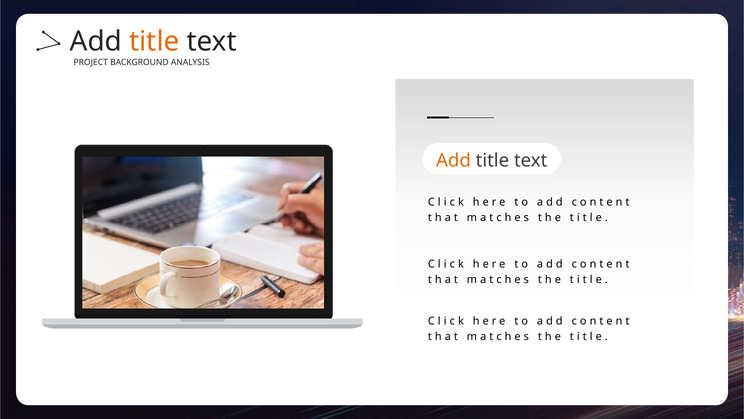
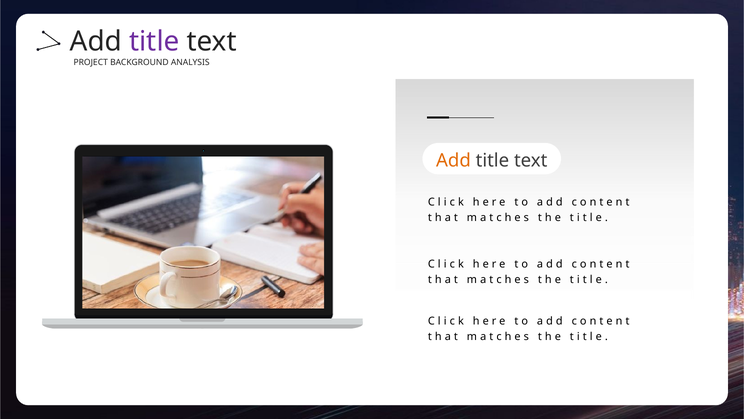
title colour: orange -> purple (154, 42)
